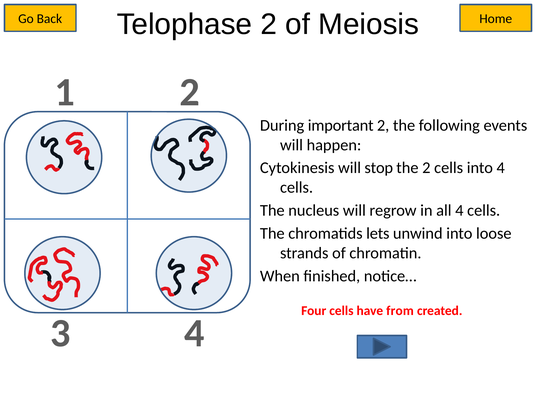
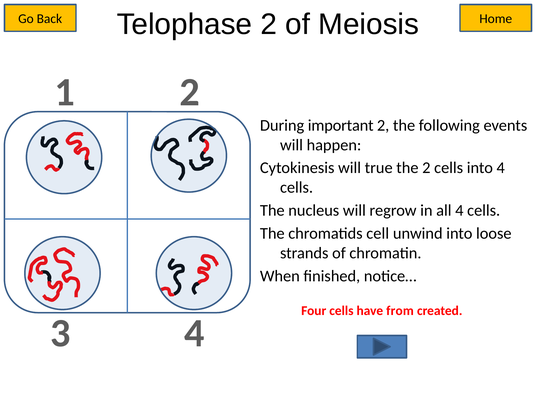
stop: stop -> true (379, 168)
lets: lets -> cell (378, 233)
